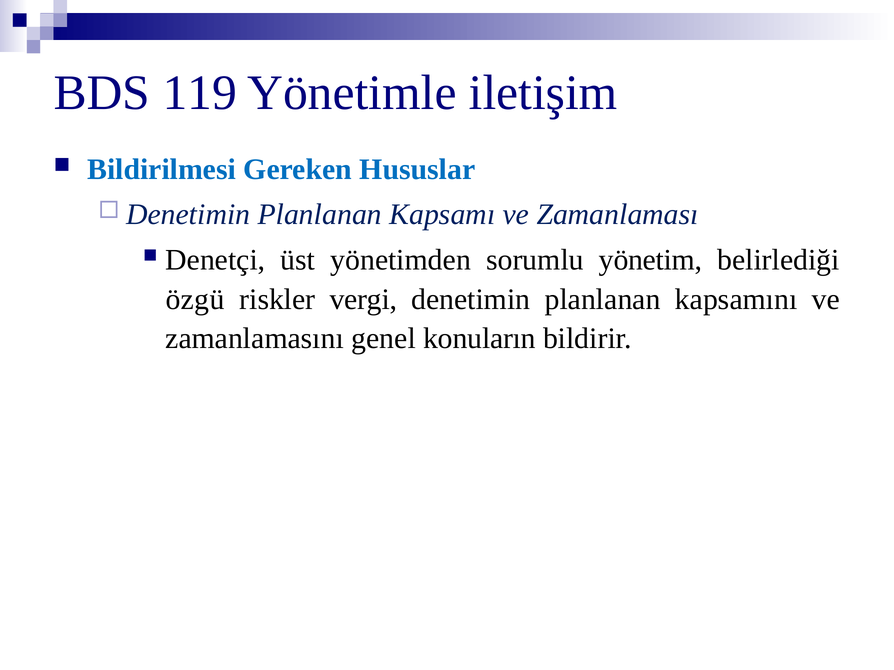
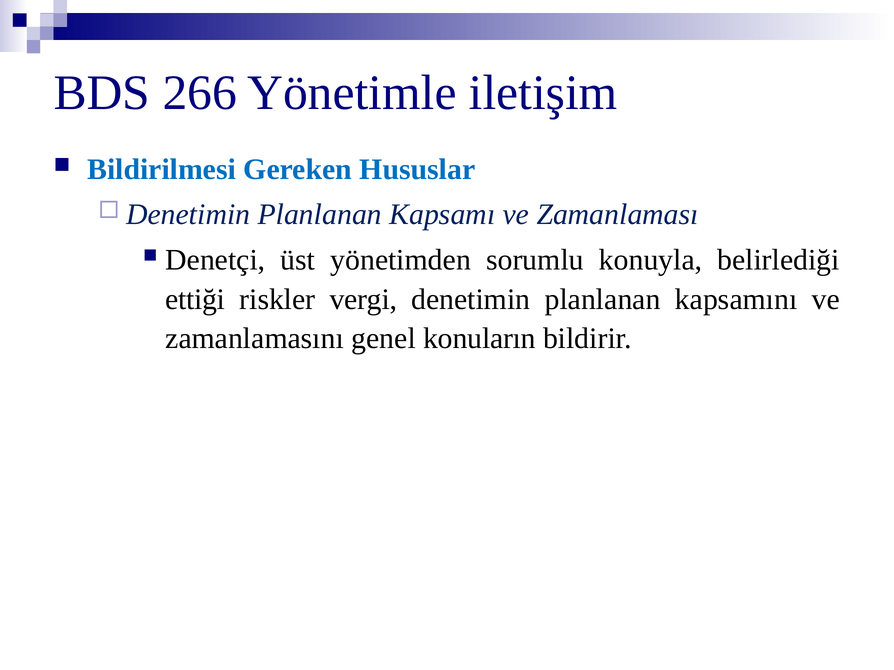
119: 119 -> 266 (200, 93)
yönetim: yönetim -> konuyla (651, 260)
özgü: özgü -> ettiği (195, 299)
